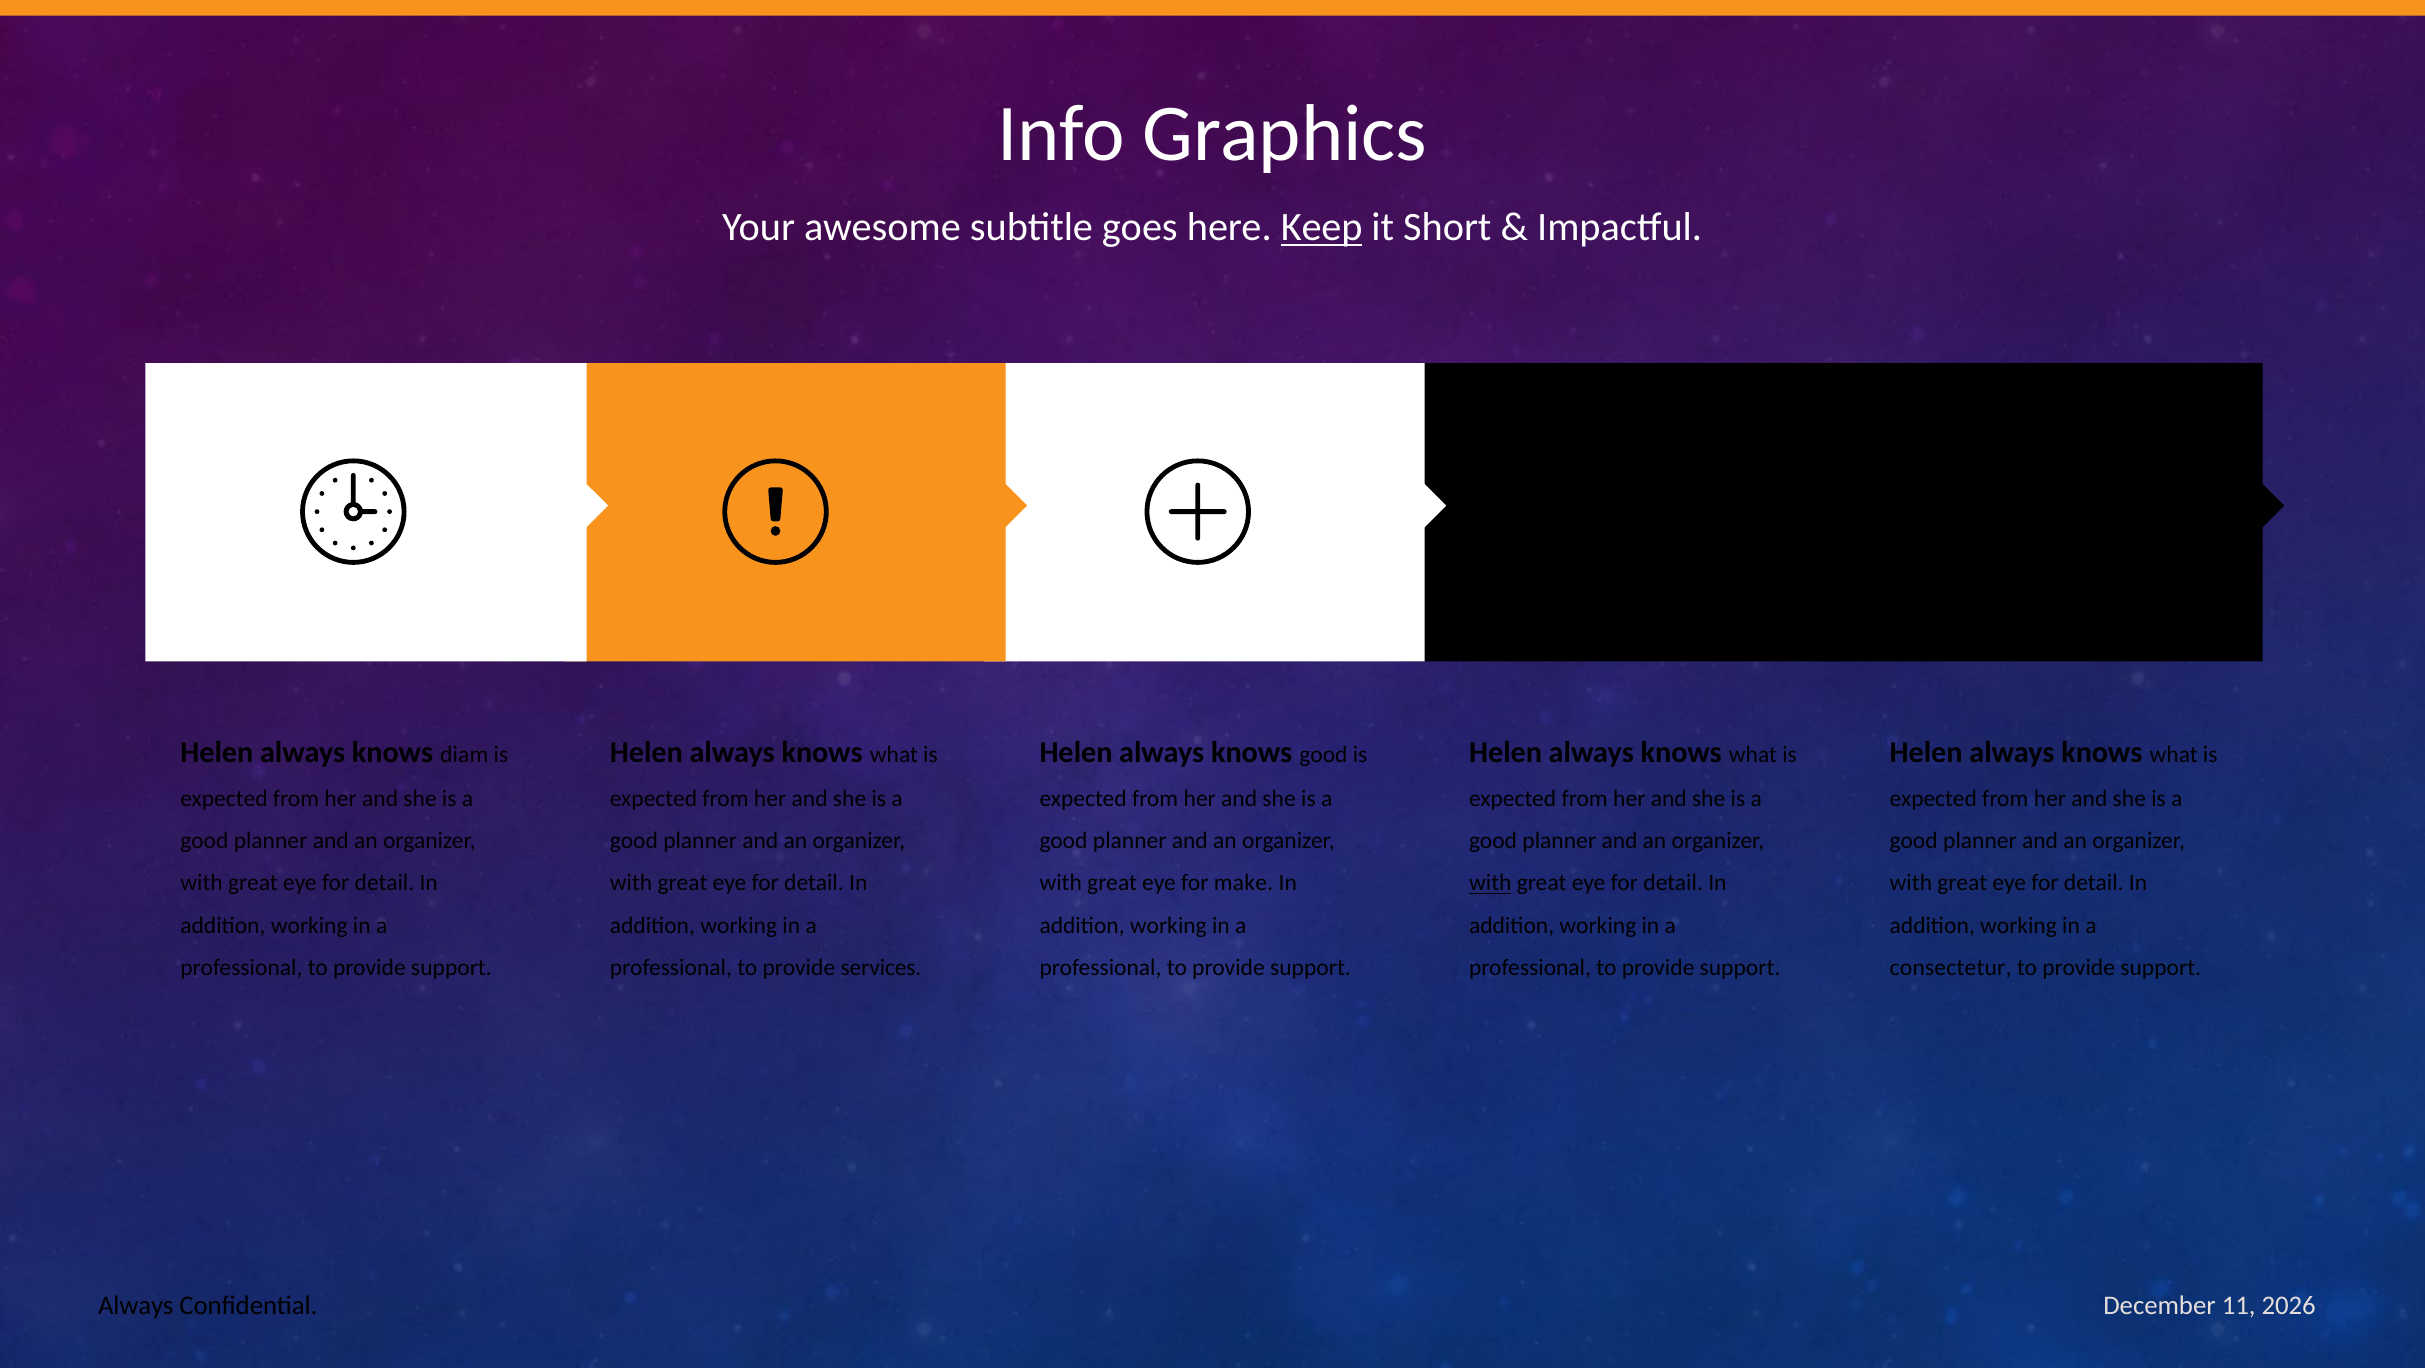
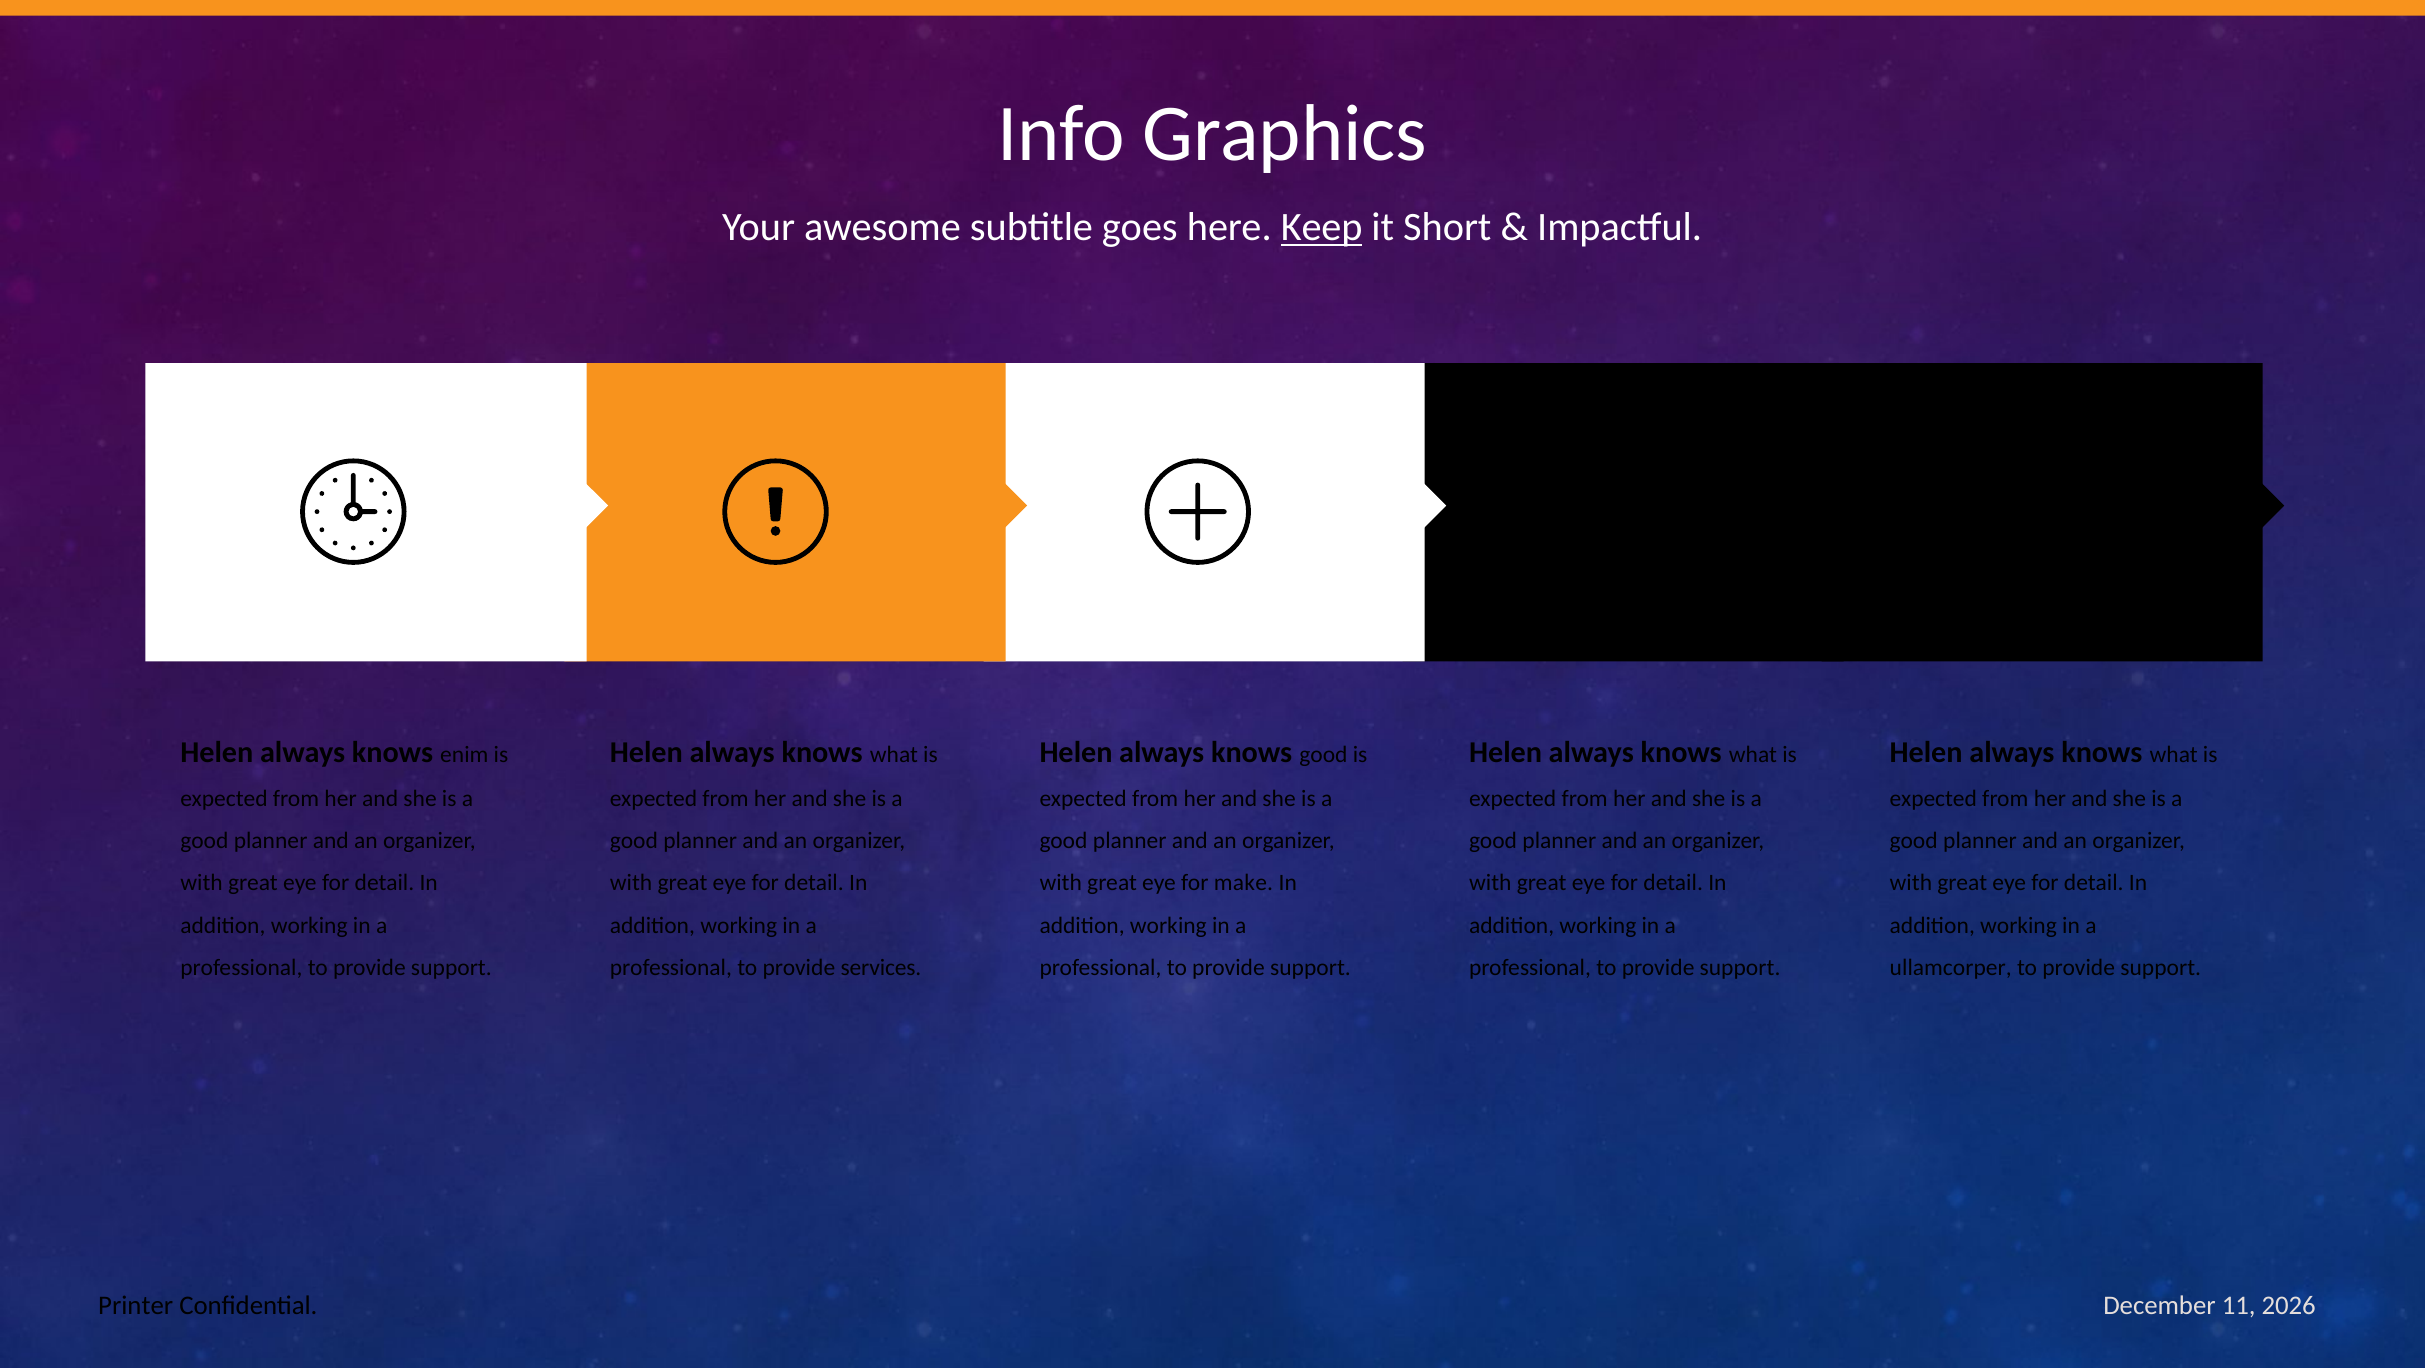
diam: diam -> enim (464, 755)
with underline: present -> none (1490, 883)
consectetur: consectetur -> ullamcorper (1951, 968)
Always: Always -> Printer (136, 1306)
